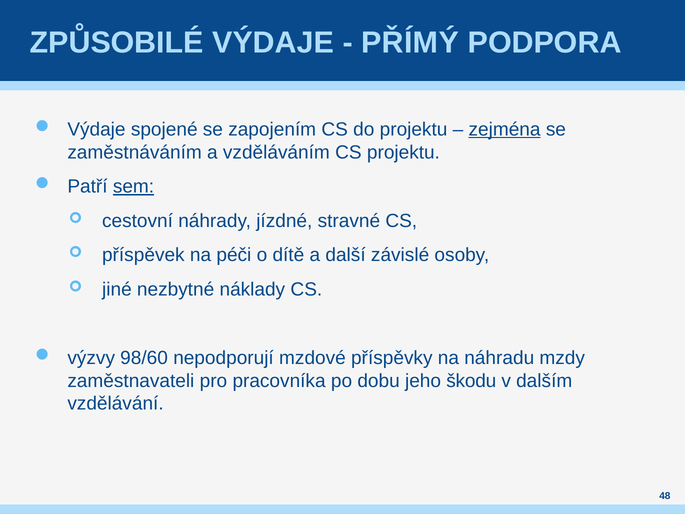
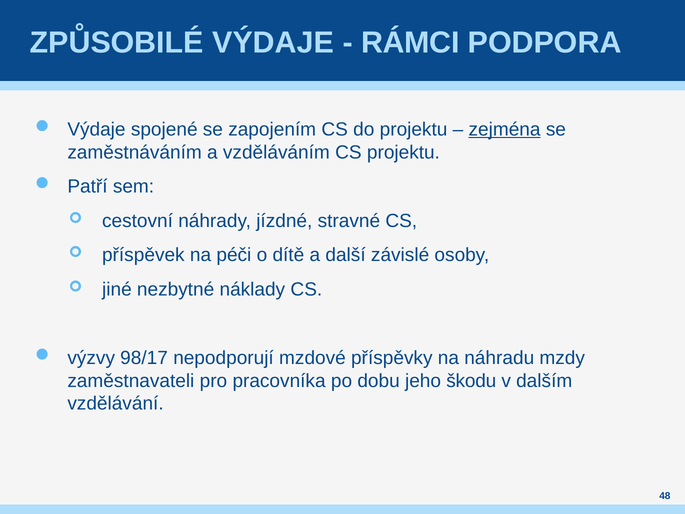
PŘÍMÝ: PŘÍMÝ -> RÁMCI (410, 43)
sem underline: present -> none (134, 186)
98/60: 98/60 -> 98/17 (144, 358)
